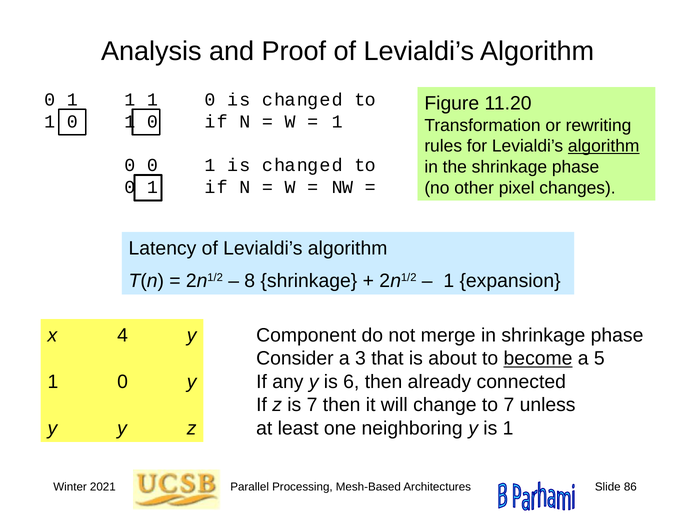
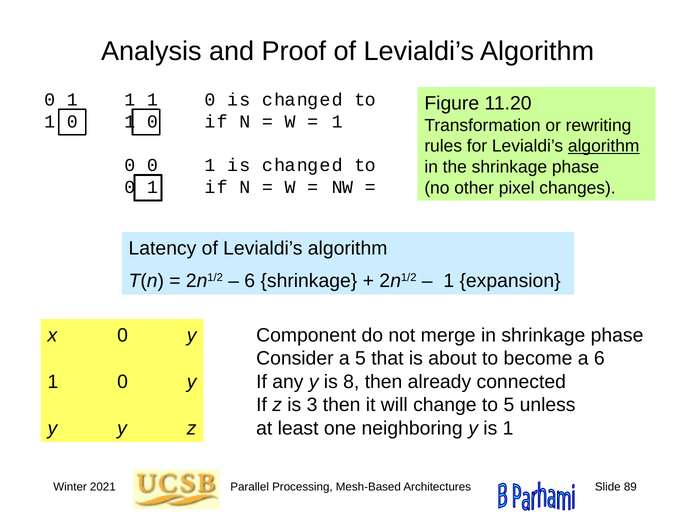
8: 8 -> 6 (250, 281)
x 4: 4 -> 0 (123, 335)
a 3: 3 -> 5 (360, 359)
become underline: present -> none (538, 359)
a 5: 5 -> 6 (599, 359)
6: 6 -> 8 (351, 382)
is 7: 7 -> 3 (312, 405)
to 7: 7 -> 5 (509, 405)
86: 86 -> 89 (630, 487)
